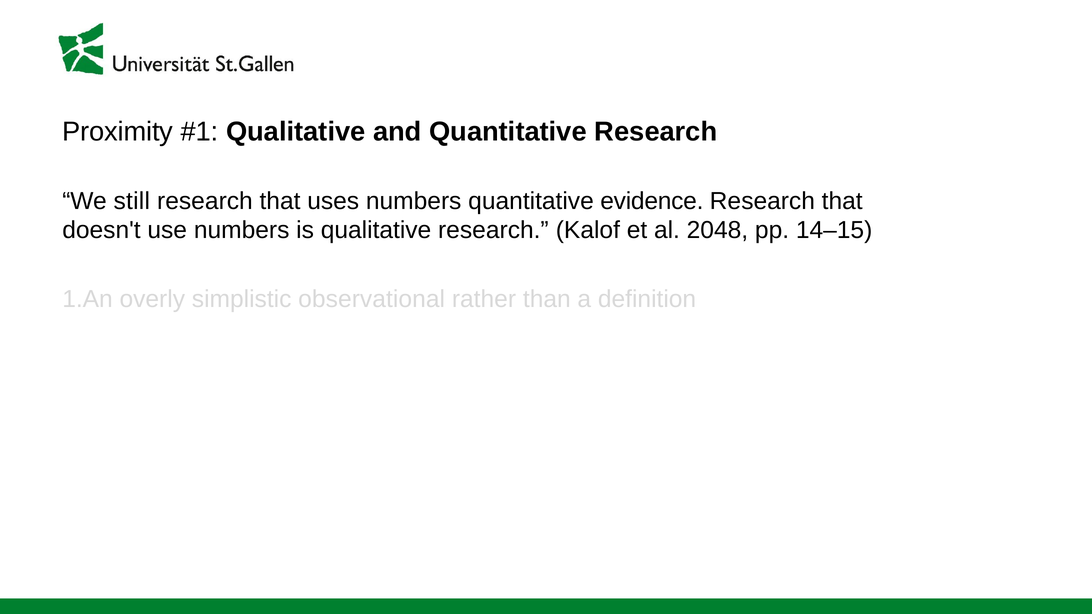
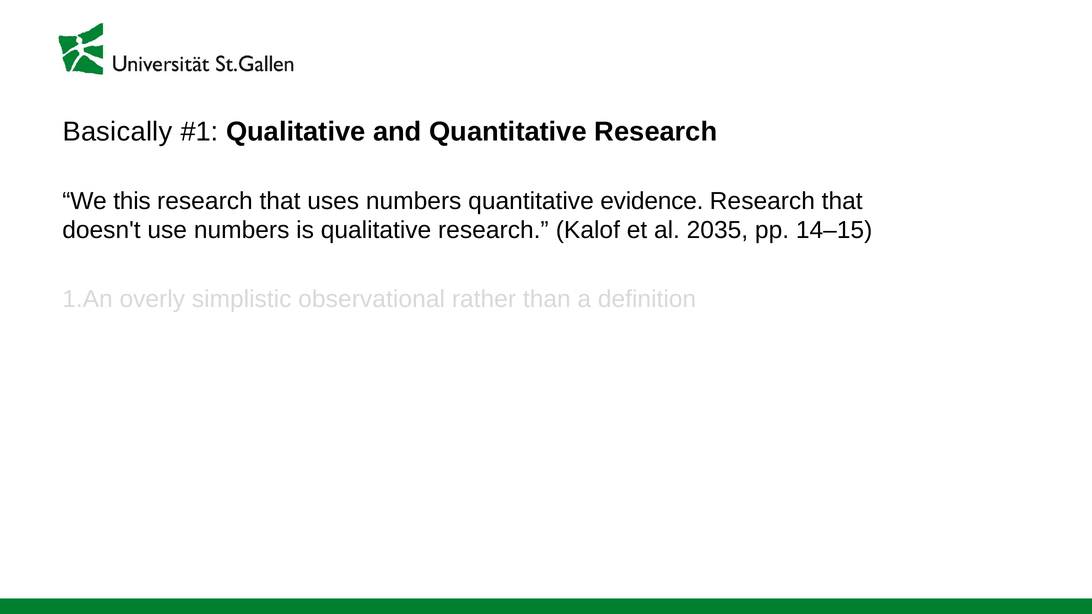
Proximity: Proximity -> Basically (117, 132)
still: still -> this (132, 201)
2048: 2048 -> 2035 (717, 230)
